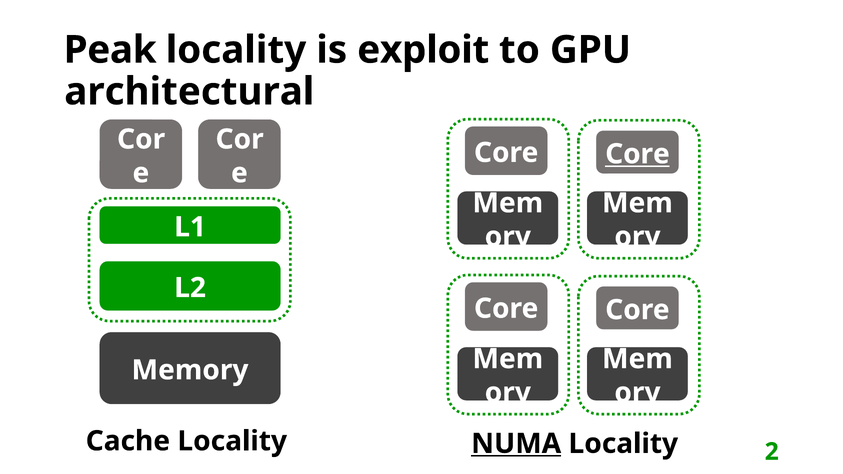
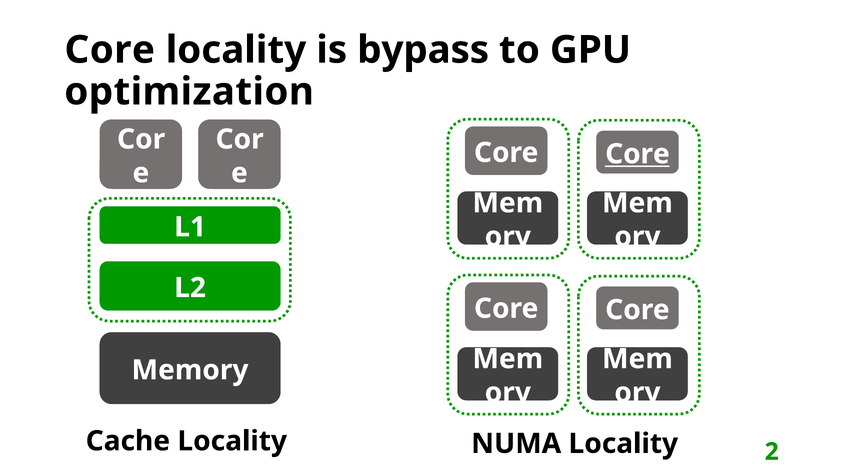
Peak: Peak -> Core (110, 50)
exploit: exploit -> bypass (423, 50)
architectural: architectural -> optimization (189, 92)
NUMA underline: present -> none (516, 444)
